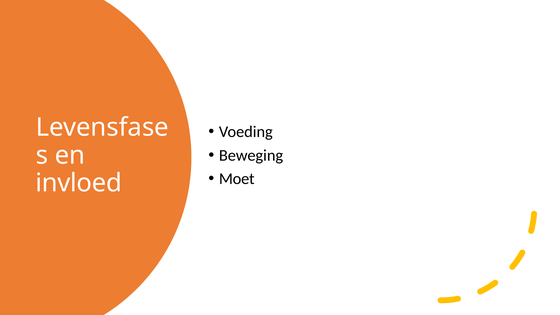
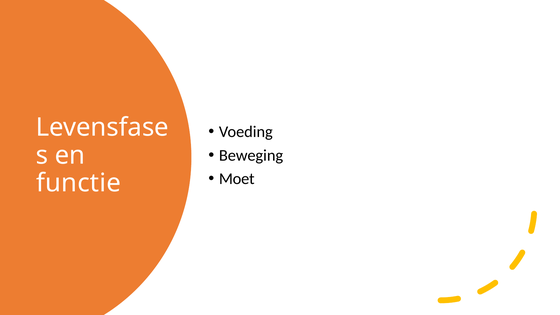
invloed: invloed -> functie (78, 183)
